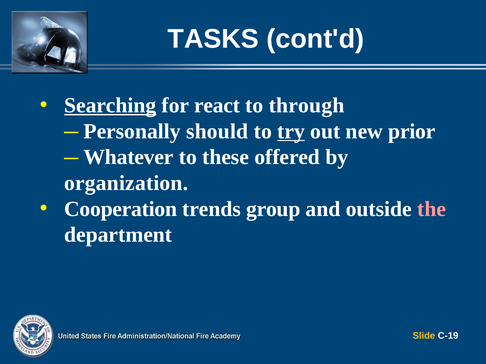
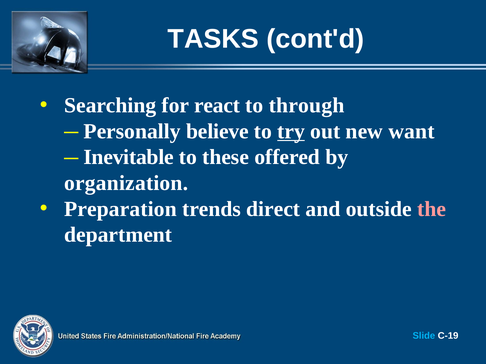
Searching underline: present -> none (110, 105)
should: should -> believe (217, 131)
prior: prior -> want (412, 131)
Whatever: Whatever -> Inevitable (129, 157)
Cooperation: Cooperation -> Preparation (120, 209)
group: group -> direct (273, 209)
Slide colour: yellow -> light blue (424, 336)
